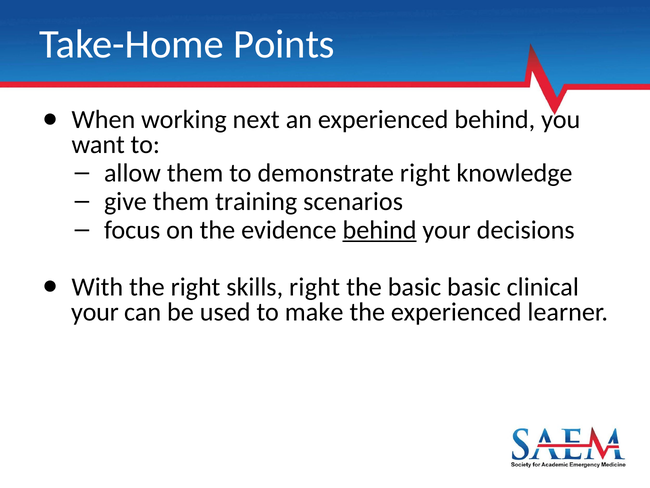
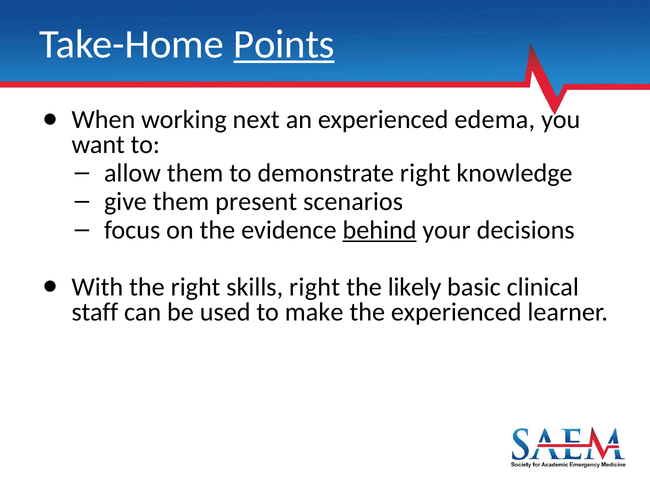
Points underline: none -> present (284, 44)
experienced behind: behind -> edema (495, 120)
training: training -> present (256, 201)
the basic: basic -> likely (415, 287)
your: your -> staff (95, 312)
